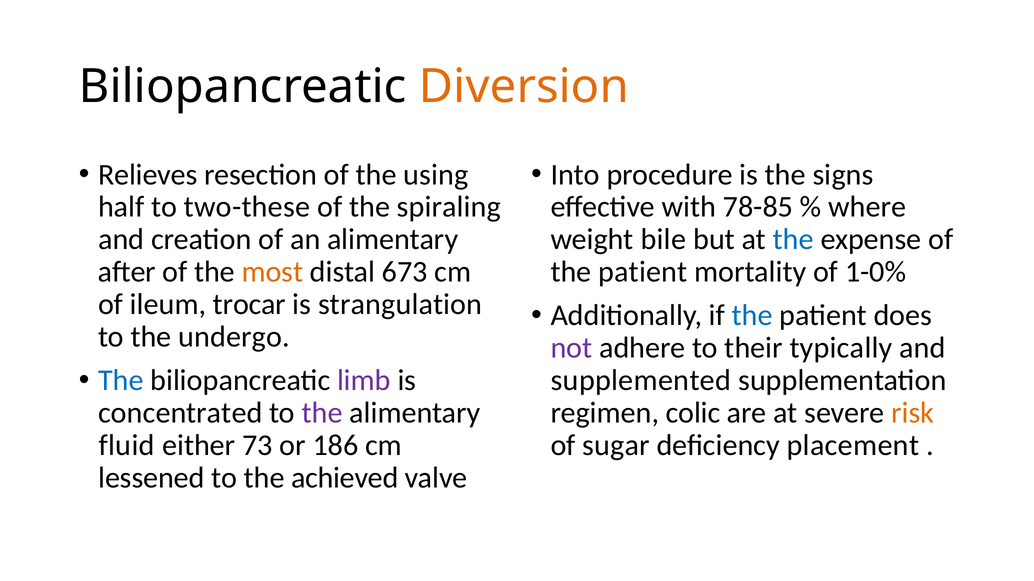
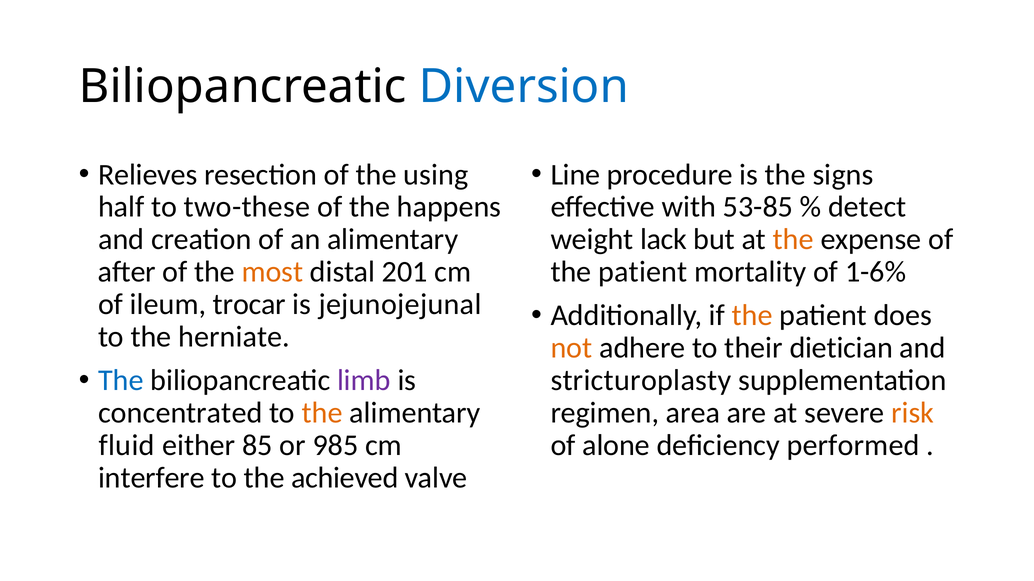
Diversion colour: orange -> blue (524, 87)
Into: Into -> Line (575, 175)
spiraling: spiraling -> happens (449, 207)
78-85: 78-85 -> 53-85 (758, 207)
where: where -> detect (867, 207)
bile: bile -> lack (664, 240)
the colour: blue -> orange (793, 240)
673: 673 -> 201 (405, 272)
1-0%: 1-0% -> 1-6% (876, 272)
strangulation: strangulation -> jejunojejunal (400, 305)
the colour: blue -> orange (752, 316)
undergo: undergo -> herniate (234, 337)
not colour: purple -> orange (571, 348)
typically: typically -> dietician (841, 348)
supplemented: supplemented -> stricturoplasty (641, 381)
the colour: purple -> orange (322, 413)
colic: colic -> area (693, 413)
73: 73 -> 85 (257, 446)
186: 186 -> 985 (336, 446)
sugar: sugar -> alone (616, 446)
placement: placement -> performed (853, 446)
lessened: lessened -> interfere (152, 478)
